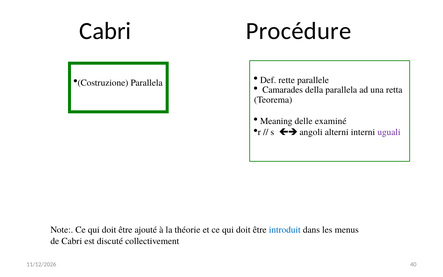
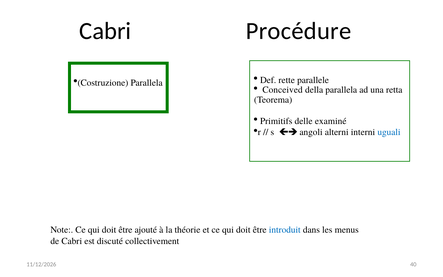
Camarades: Camarades -> Conceived (283, 90)
Meaning: Meaning -> Primitifs (276, 121)
uguali colour: purple -> blue (389, 132)
